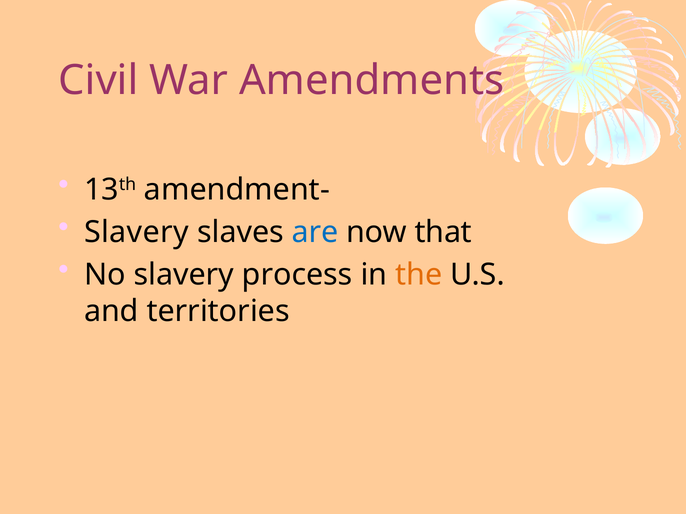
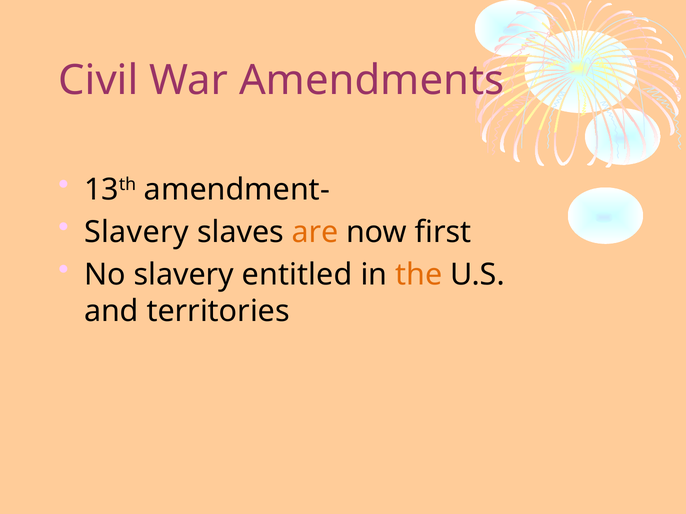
are colour: blue -> orange (315, 232)
that: that -> first (443, 232)
process: process -> entitled (297, 275)
